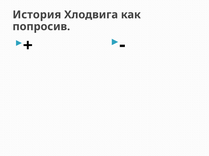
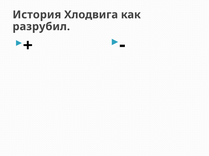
попросив: попросив -> разрубил (41, 27)
